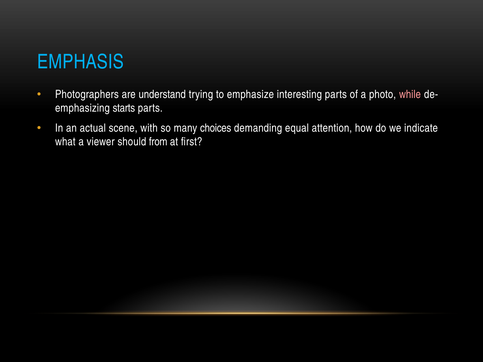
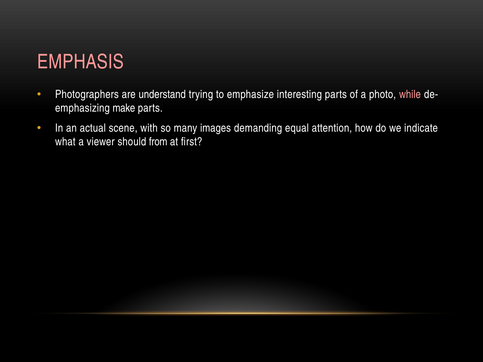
EMPHASIS colour: light blue -> pink (81, 62)
starts: starts -> make (124, 108)
choices: choices -> images (216, 128)
